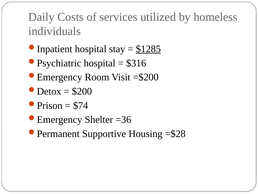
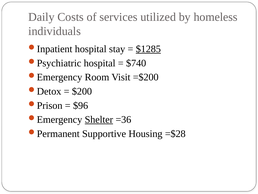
$316: $316 -> $740 (136, 63)
$74: $74 -> $96 (81, 105)
Shelter underline: none -> present (99, 119)
